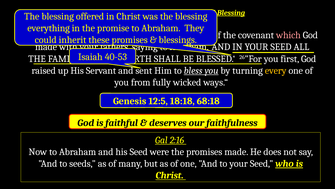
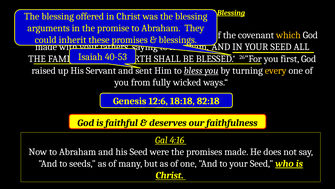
everything: everything -> arguments (49, 28)
which colour: pink -> yellow (288, 35)
12:5: 12:5 -> 12:6 (158, 101)
68:18: 68:18 -> 82:18 (208, 101)
2:16: 2:16 -> 4:16 (177, 140)
